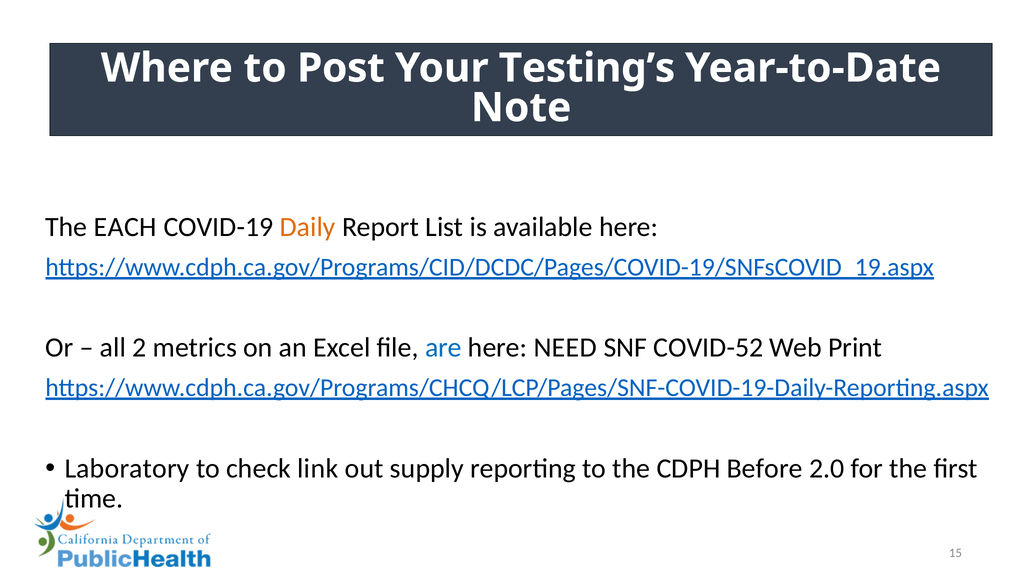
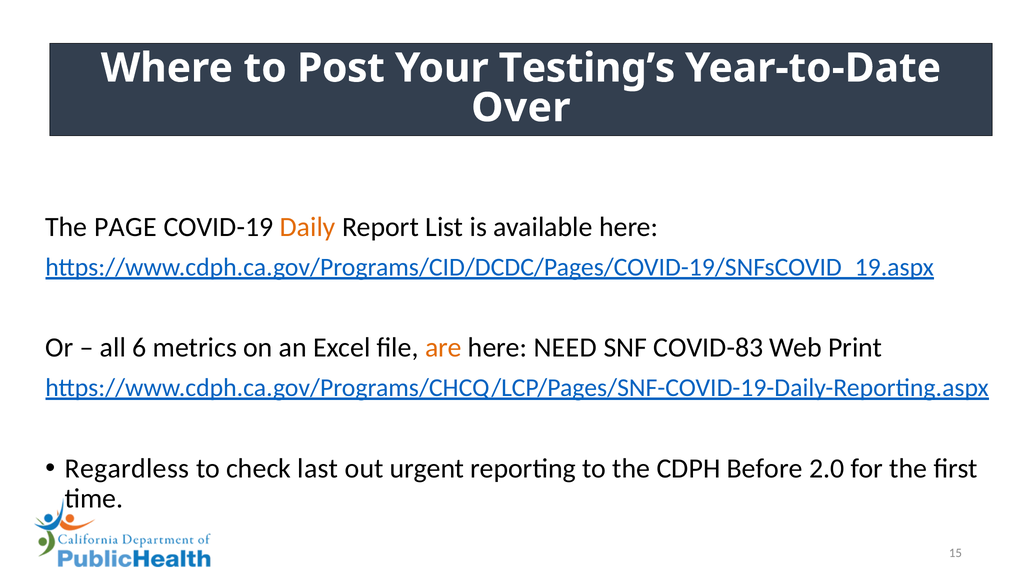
Note: Note -> Over (521, 108)
EACH: EACH -> PAGE (125, 227)
2: 2 -> 6 (139, 348)
are colour: blue -> orange (443, 348)
COVID-52: COVID-52 -> COVID-83 (708, 348)
Laboratory: Laboratory -> Regardless (127, 469)
link: link -> last (318, 469)
supply: supply -> urgent (427, 469)
